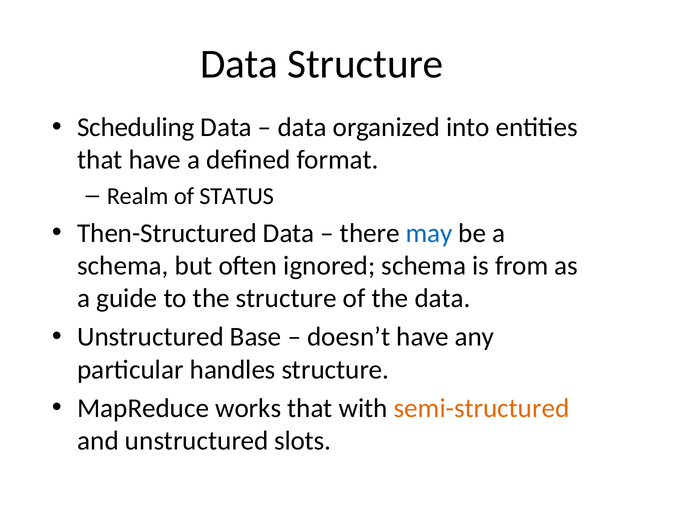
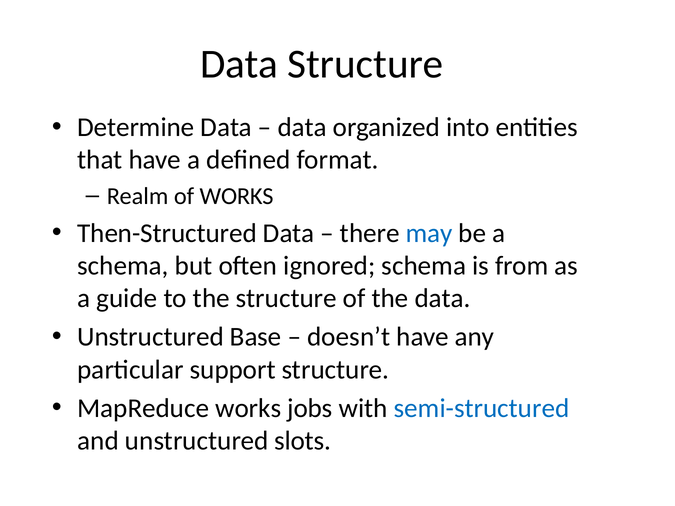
Scheduling: Scheduling -> Determine (136, 127)
of STATUS: STATUS -> WORKS (237, 196)
handles: handles -> support (233, 370)
works that: that -> jobs (310, 408)
semi-structured colour: orange -> blue (482, 408)
